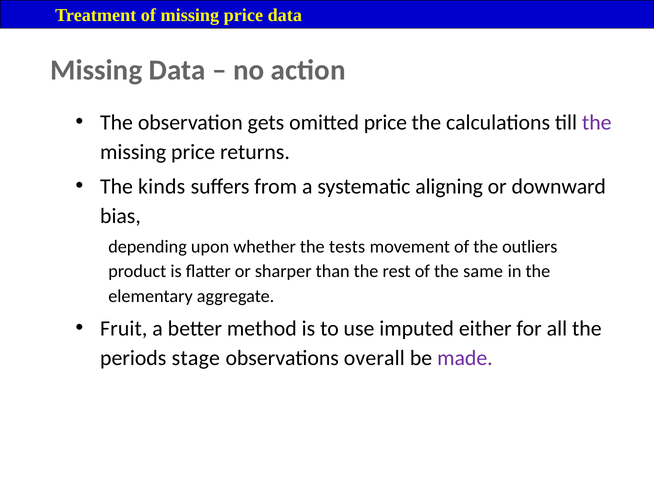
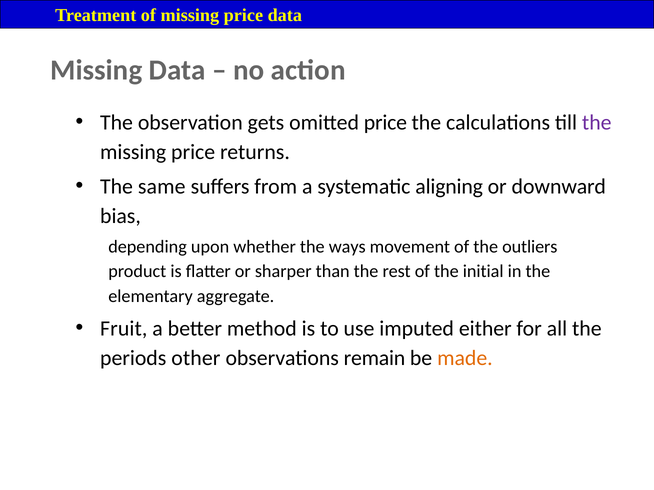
kinds: kinds -> same (162, 187)
tests: tests -> ways (347, 247)
same: same -> initial (483, 272)
stage: stage -> other (196, 359)
overall: overall -> remain (374, 359)
made colour: purple -> orange (465, 359)
